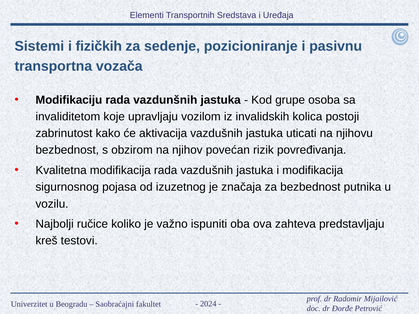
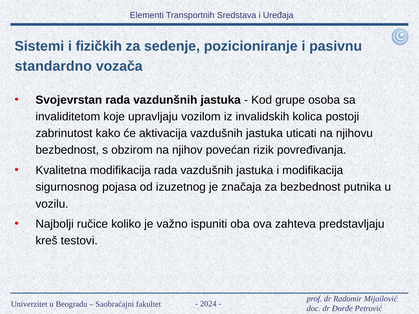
transportna: transportna -> standardno (53, 66)
Modifikaciju: Modifikaciju -> Svojevrstan (69, 100)
